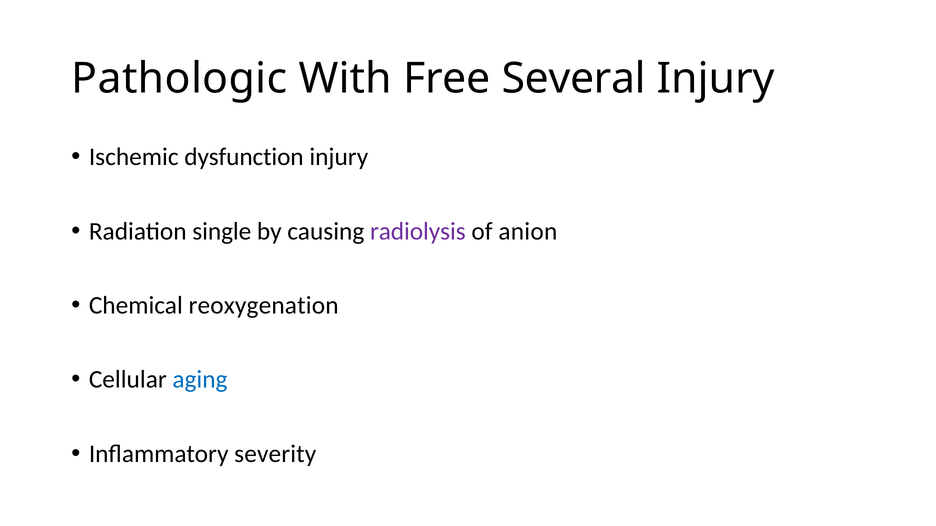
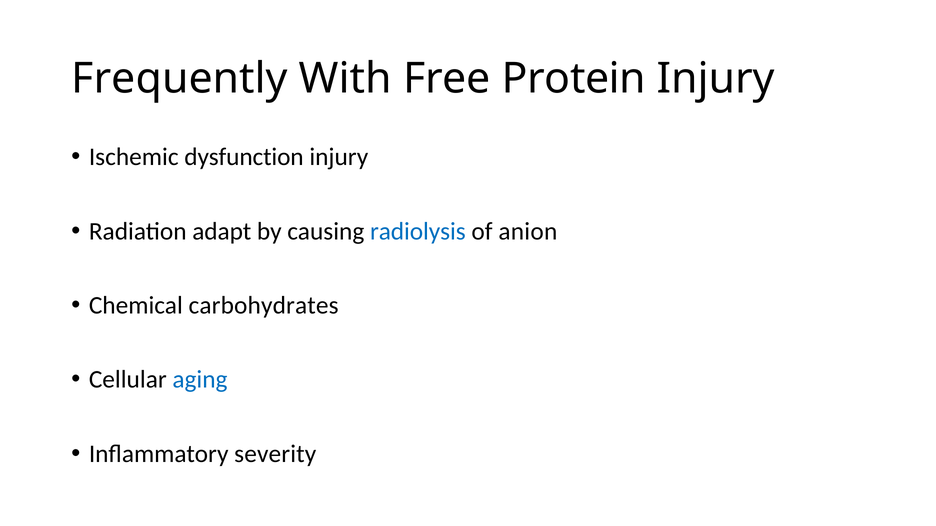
Pathologic: Pathologic -> Frequently (180, 79)
Several: Several -> Protein (574, 79)
single: single -> adapt (222, 231)
radiolysis colour: purple -> blue (418, 231)
reoxygenation: reoxygenation -> carbohydrates (264, 306)
